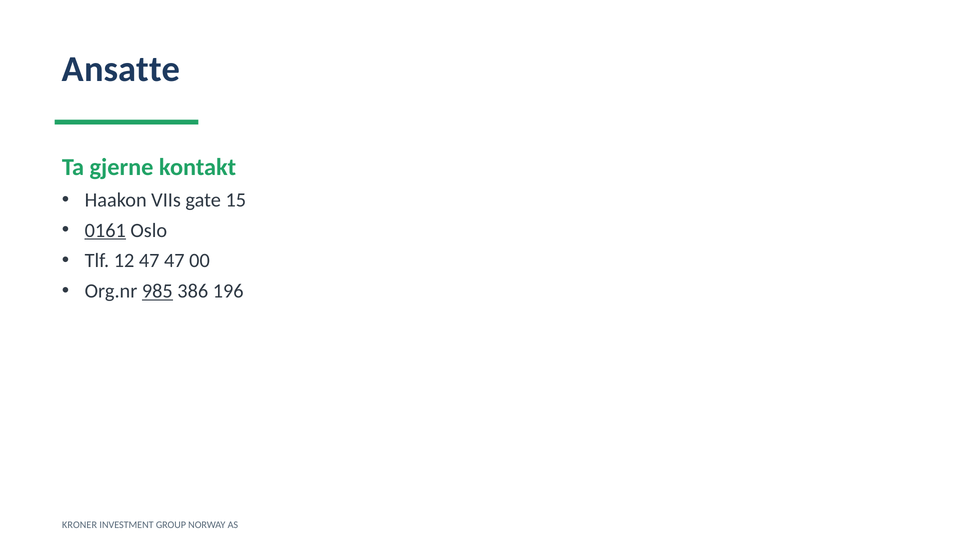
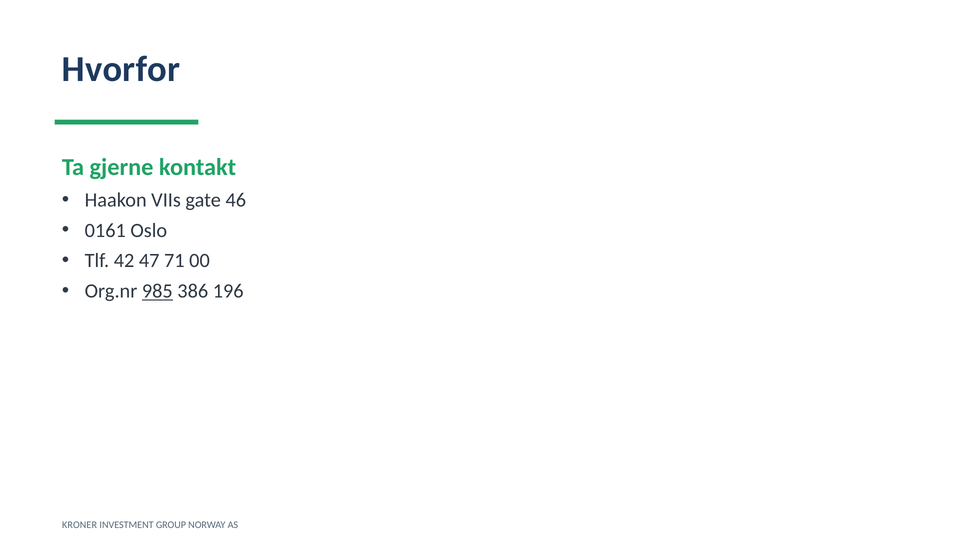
Ansatte: Ansatte -> Hvorfor (121, 69)
15: 15 -> 46 (236, 200)
0161 underline: present -> none (105, 231)
12: 12 -> 42 (124, 261)
47 47: 47 -> 71 (174, 261)
